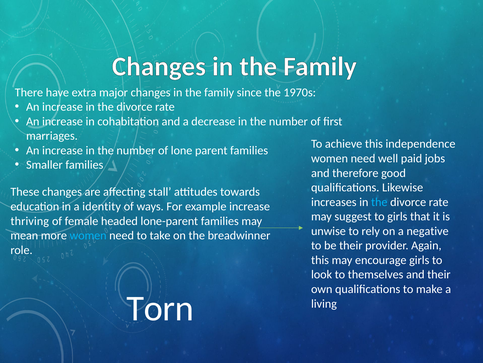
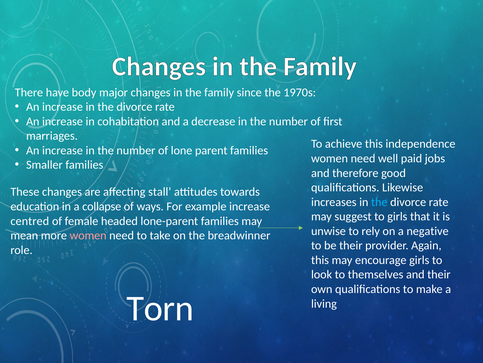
extra: extra -> body (84, 92)
identity: identity -> collapse (102, 206)
thriving: thriving -> centred (30, 221)
women colour: light blue -> pink (88, 235)
